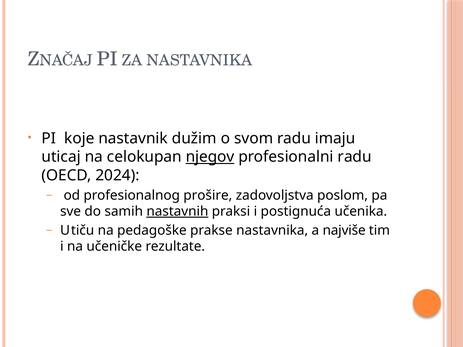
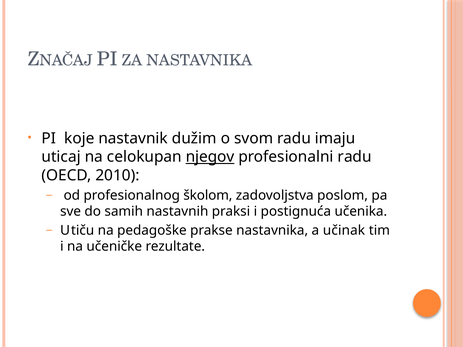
2024: 2024 -> 2010 (117, 175)
prošire: prošire -> školom (208, 195)
nastavnih underline: present -> none (177, 212)
najviše: najviše -> učinak (344, 230)
